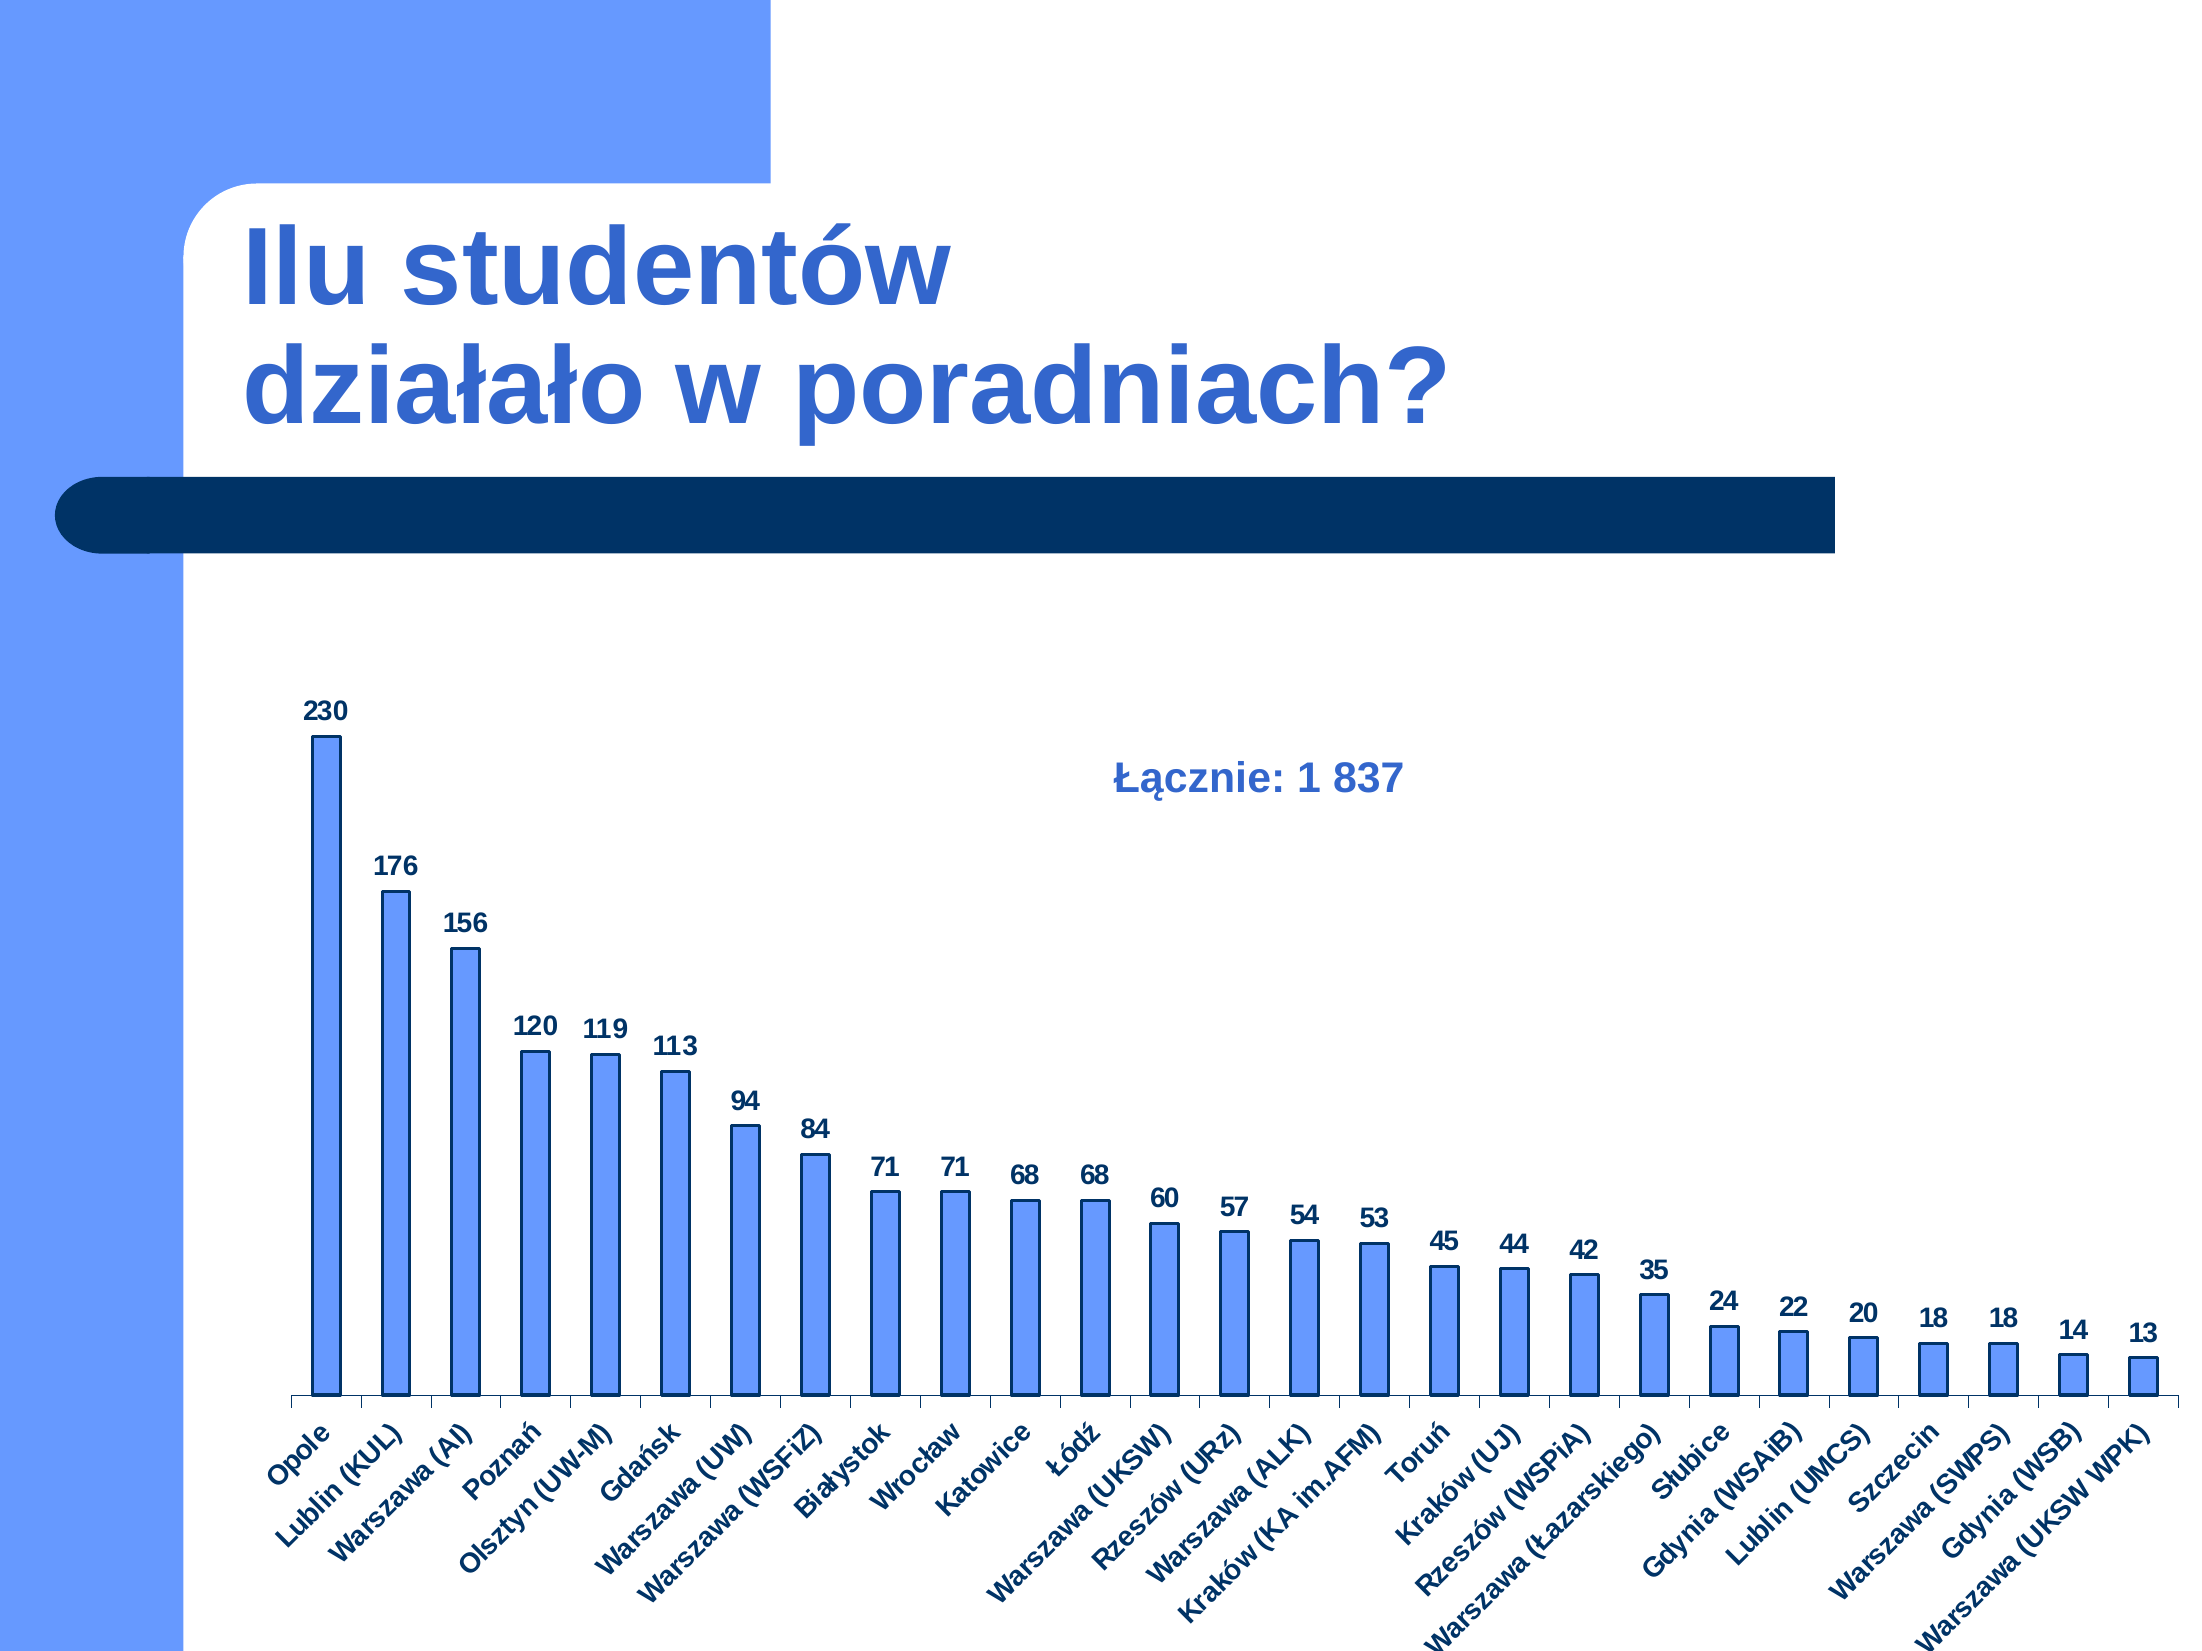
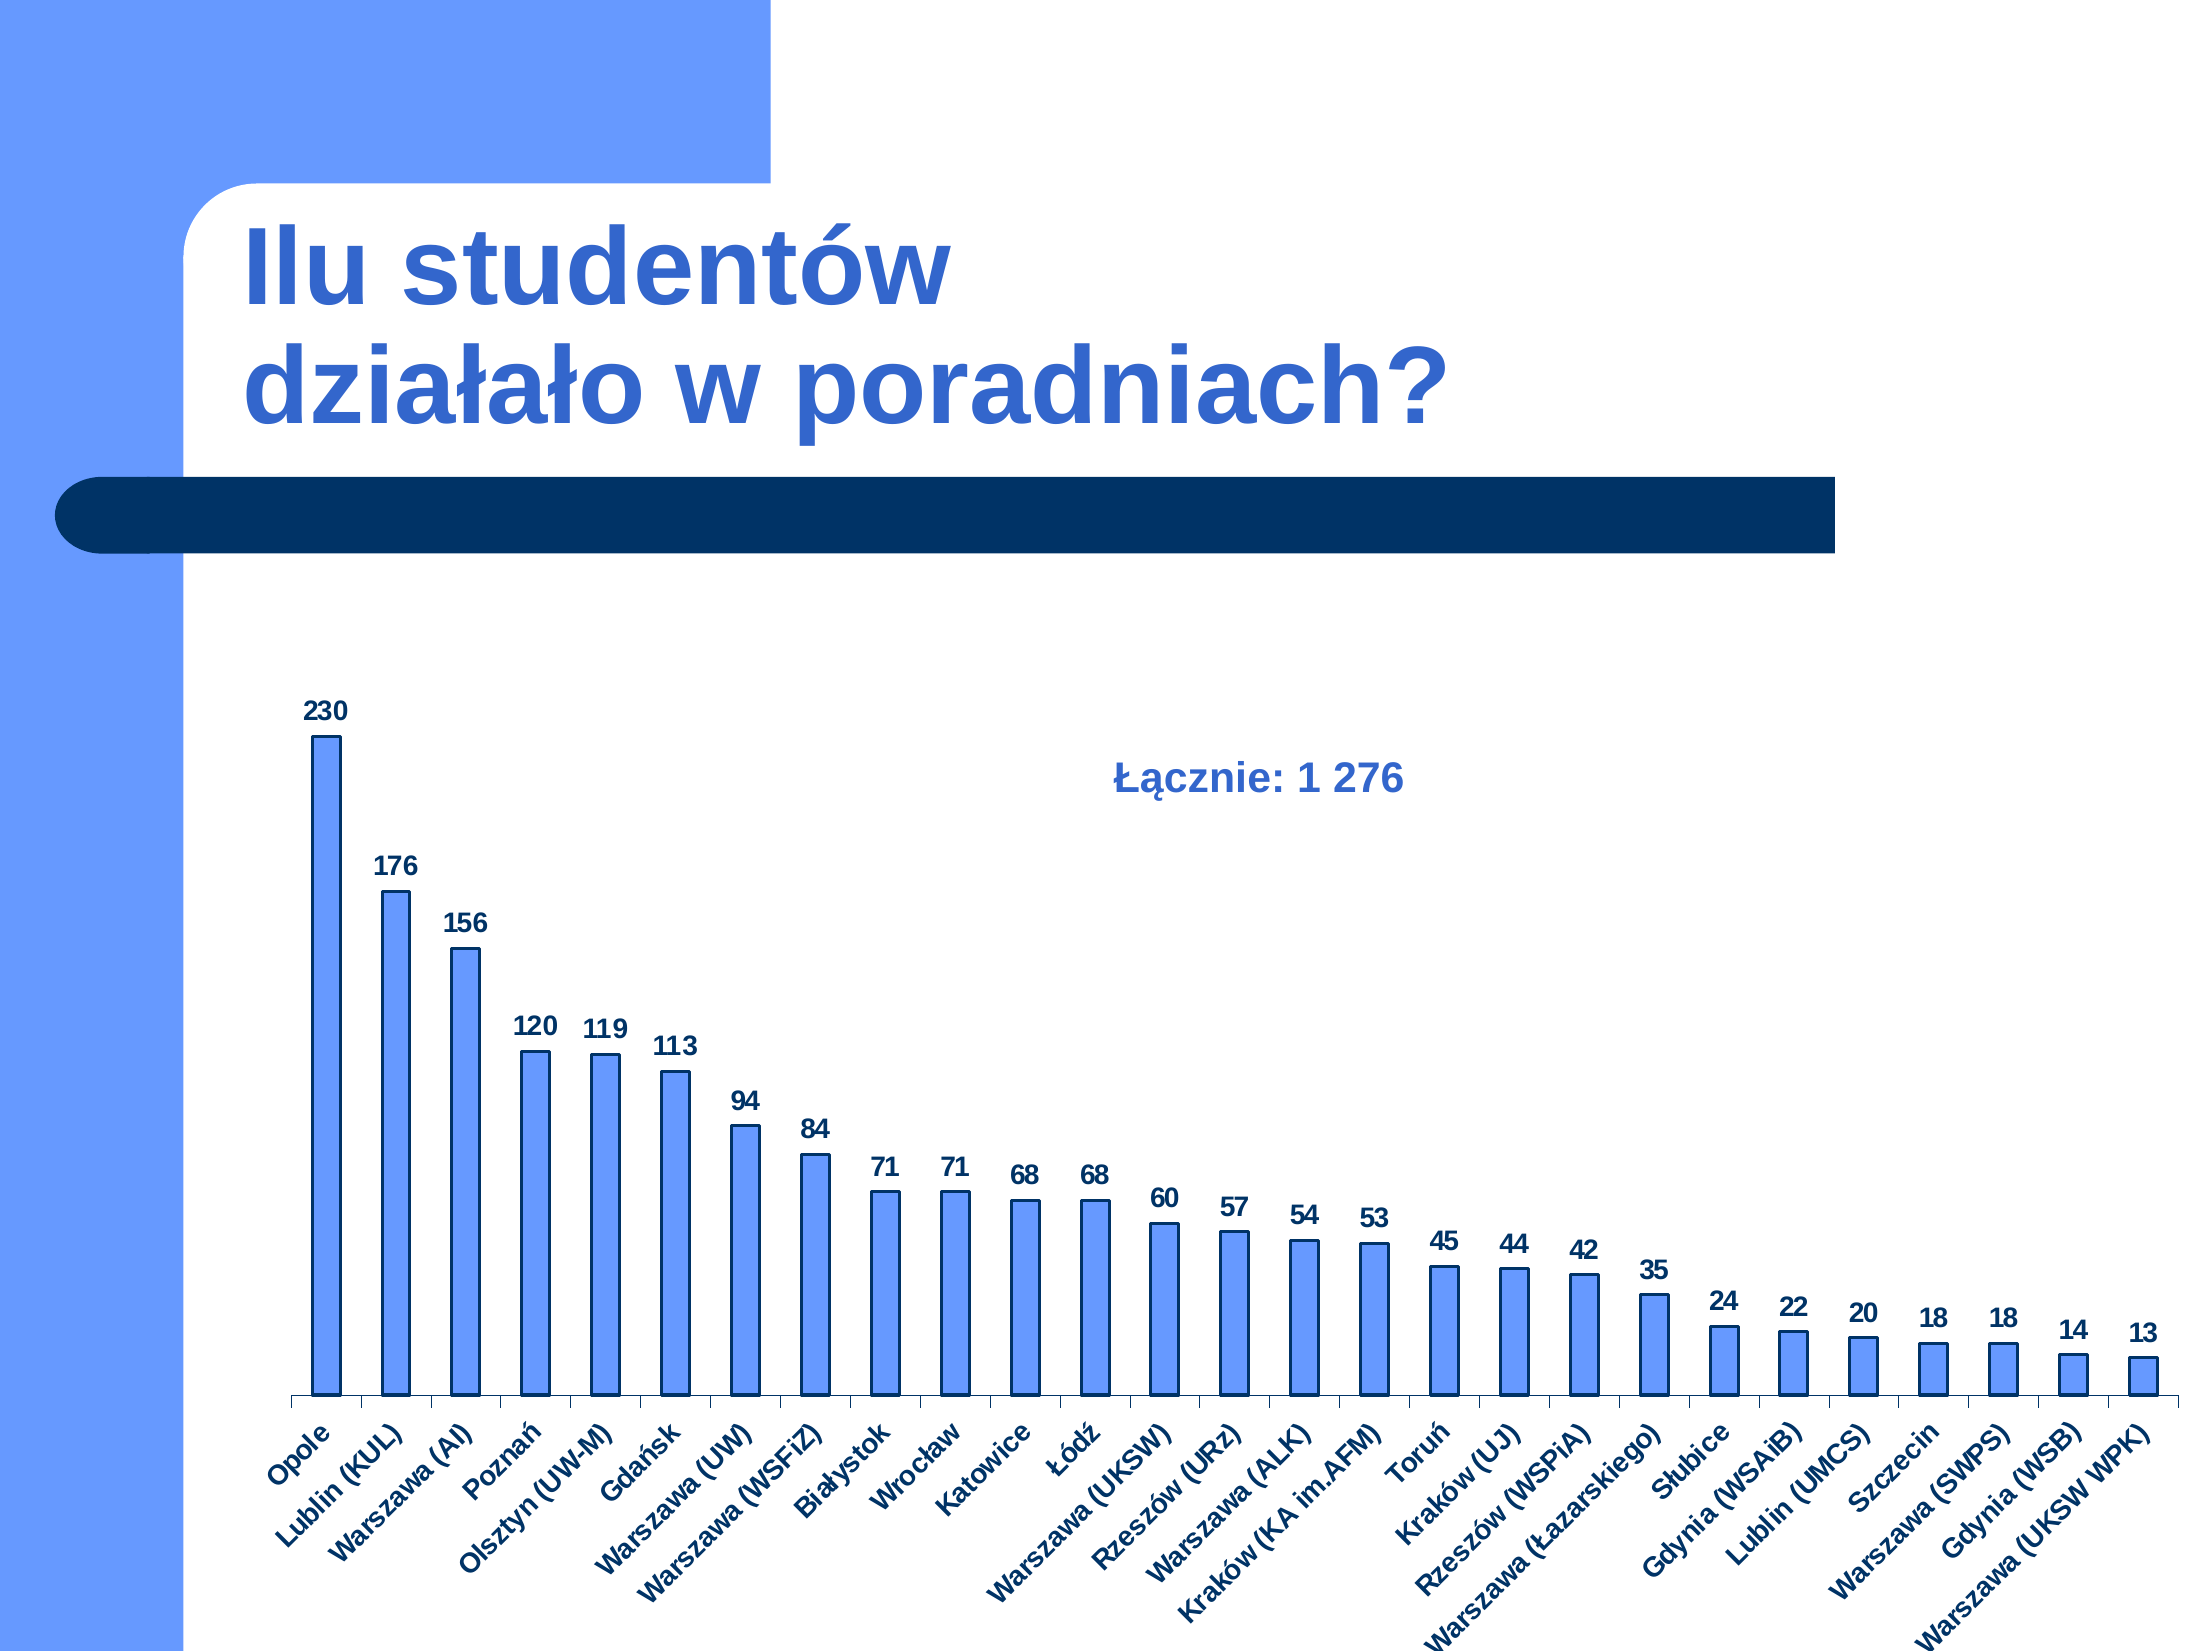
837: 837 -> 276 (1369, 779)
